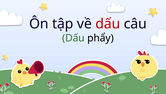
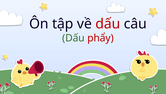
phẩy colour: black -> red (100, 38)
